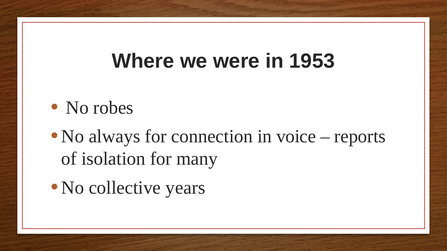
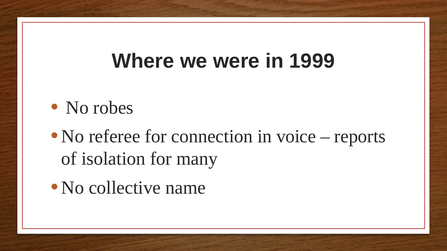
1953: 1953 -> 1999 (312, 61)
always: always -> referee (114, 137)
years: years -> name (186, 188)
